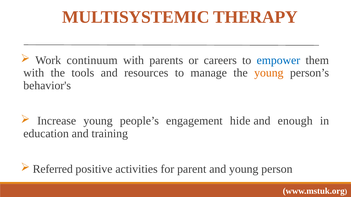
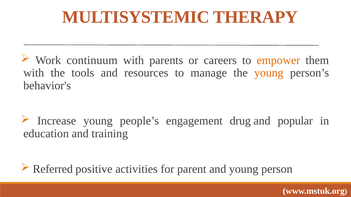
empower colour: blue -> orange (278, 60)
hide: hide -> drug (240, 121)
enough: enough -> popular (295, 121)
